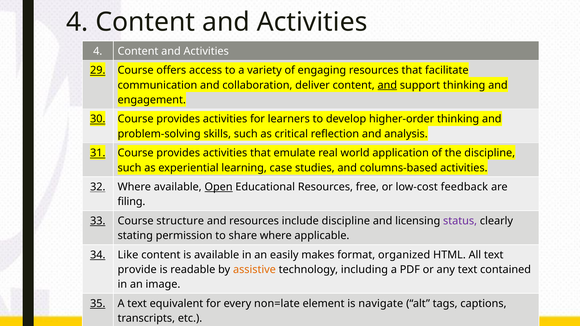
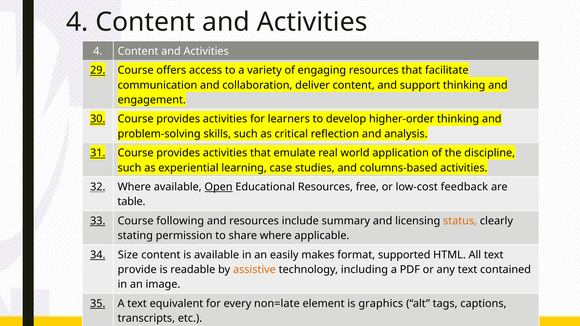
and underline: present -> none (387, 85)
filing: filing -> table (131, 202)
structure: structure -> following (180, 221)
include discipline: discipline -> summary (346, 221)
status colour: purple -> orange (460, 221)
Like: Like -> Size (128, 255)
organized: organized -> supported (404, 255)
is navigate: navigate -> graphics (381, 304)
